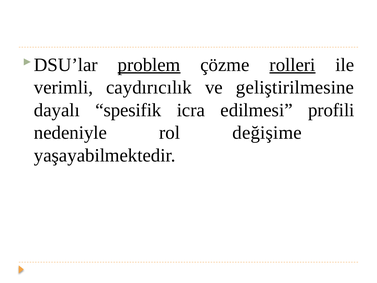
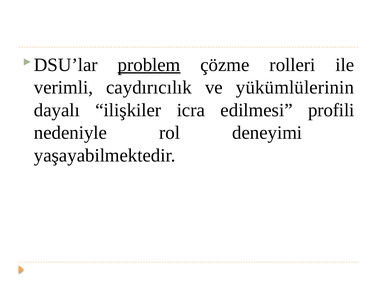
rolleri underline: present -> none (292, 65)
geliştirilmesine: geliştirilmesine -> yükümlülerinin (295, 87)
spesifik: spesifik -> ilişkiler (128, 110)
değişime: değişime -> deneyimi (267, 133)
